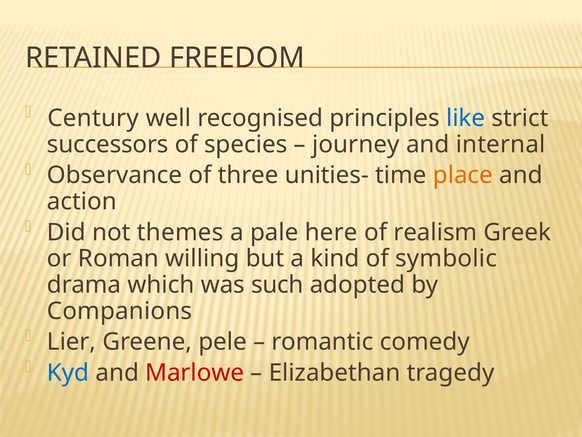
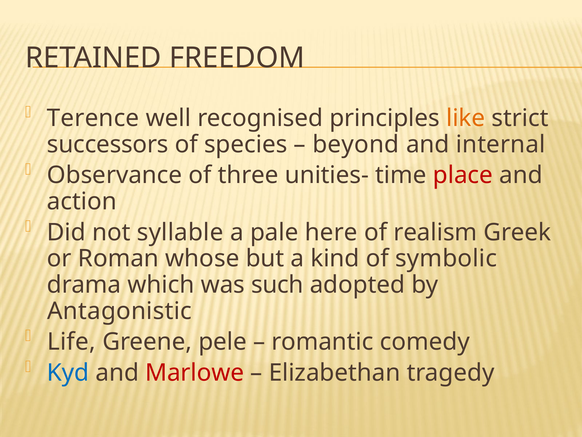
Century: Century -> Terence (93, 118)
like colour: blue -> orange (466, 118)
journey: journey -> beyond (356, 144)
place colour: orange -> red (463, 175)
themes: themes -> syllable (180, 232)
willing: willing -> whose (202, 258)
Companions: Companions -> Antagonistic (120, 311)
Lier: Lier -> Life (71, 341)
